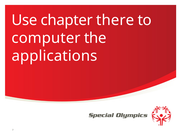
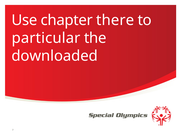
computer: computer -> particular (46, 38)
applications: applications -> downloaded (55, 56)
